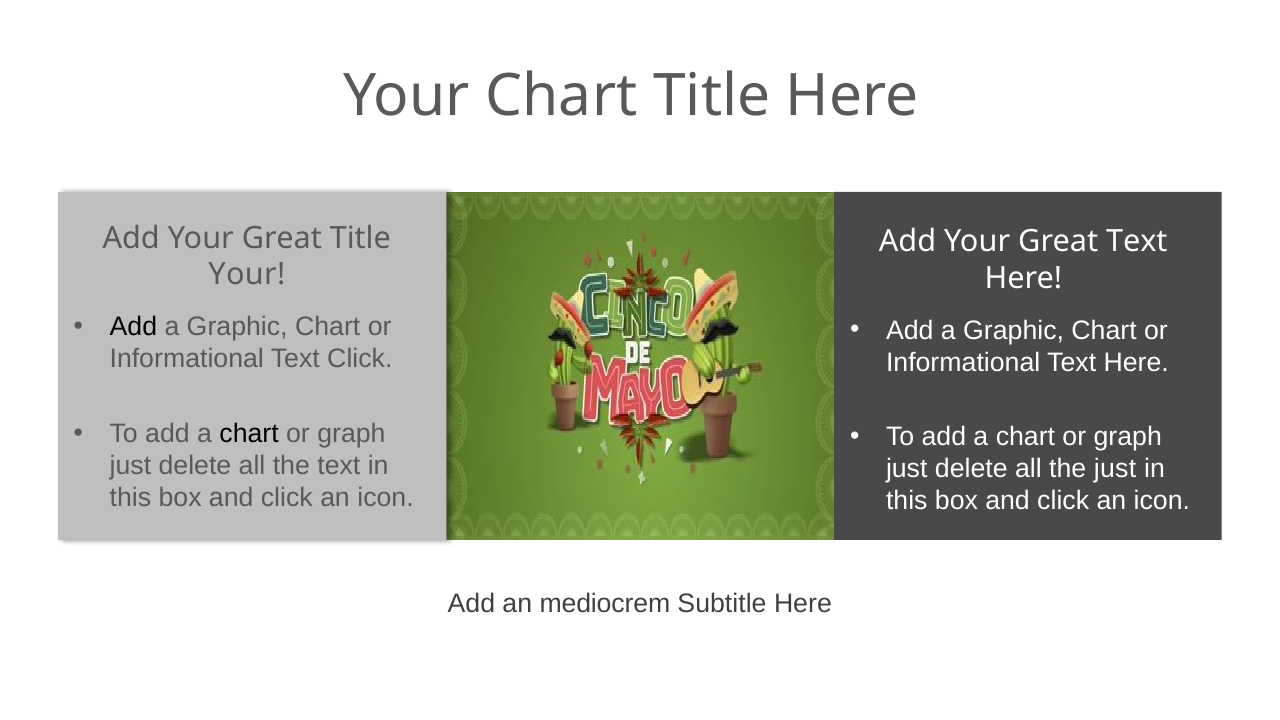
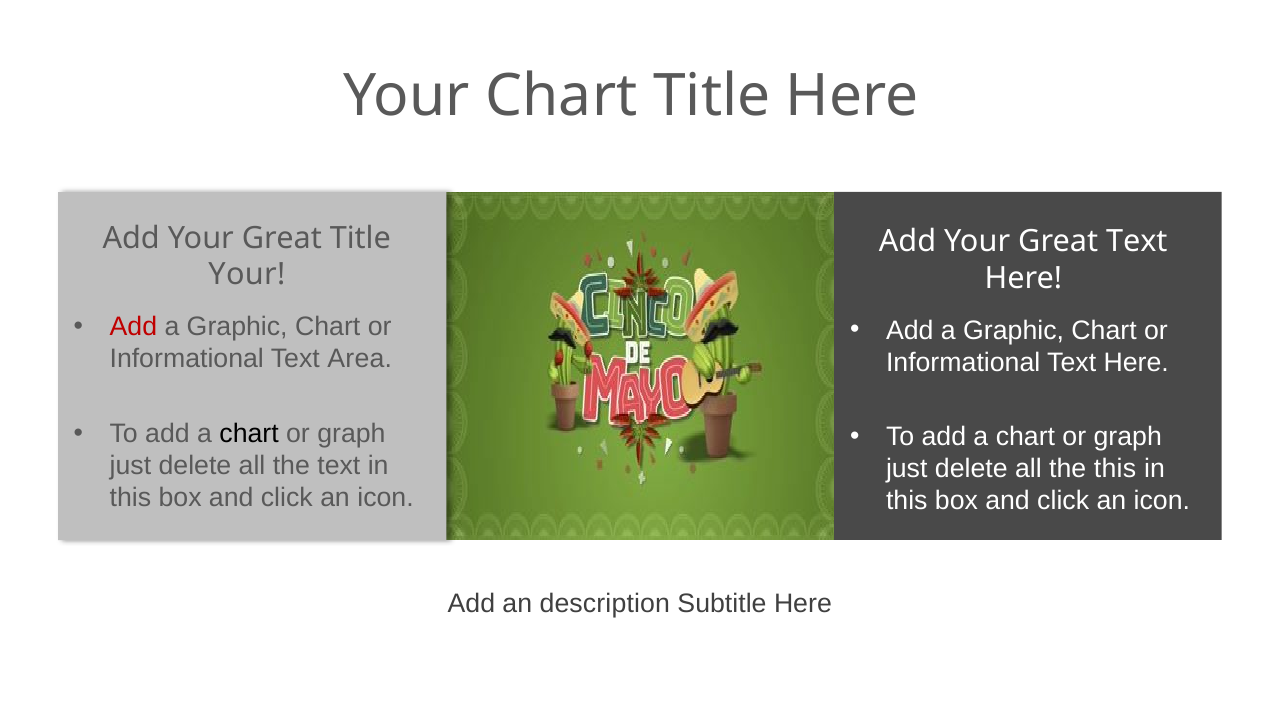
Add colour: black -> red (133, 327)
Text Click: Click -> Area (360, 359)
the just: just -> this (1115, 469)
mediocrem: mediocrem -> description (605, 604)
